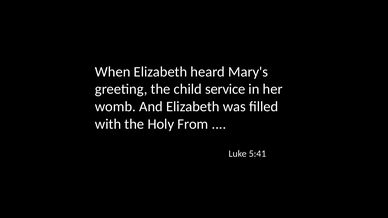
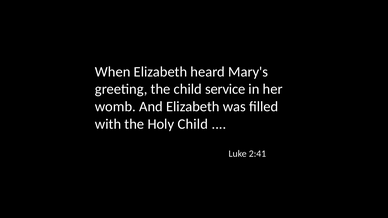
Holy From: From -> Child (193, 124)
5:41: 5:41 -> 2:41 (257, 154)
